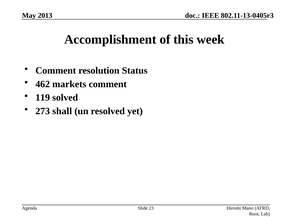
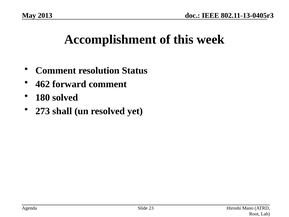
markets: markets -> forward (69, 84)
119: 119 -> 180 (43, 97)
